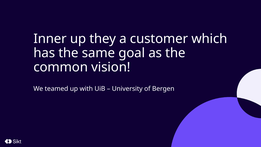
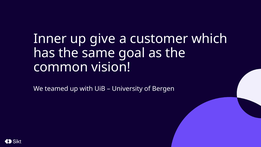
they: they -> give (103, 39)
